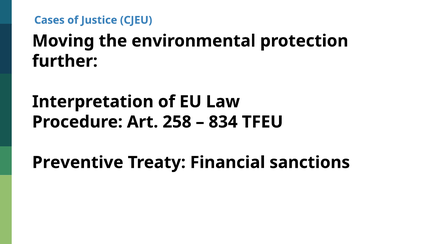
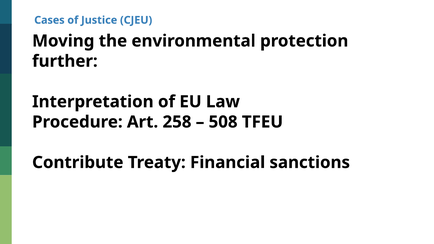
834: 834 -> 508 (223, 122)
Preventive: Preventive -> Contribute (78, 163)
